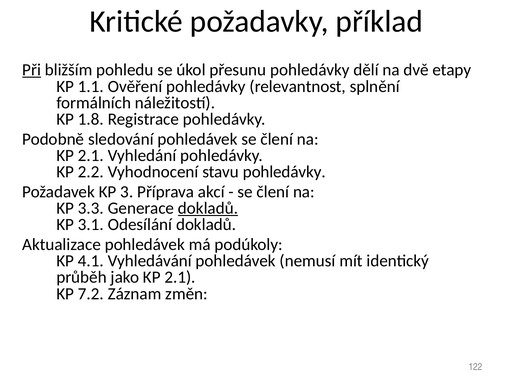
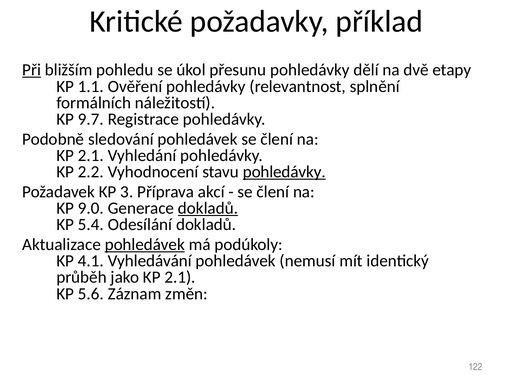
1.8: 1.8 -> 9.7 (91, 119)
pohledávky underline: none -> present (284, 172)
3.3: 3.3 -> 9.0 (91, 208)
3.1: 3.1 -> 5.4 (91, 224)
pohledávek underline: none -> present (145, 244)
7.2: 7.2 -> 5.6 (91, 294)
